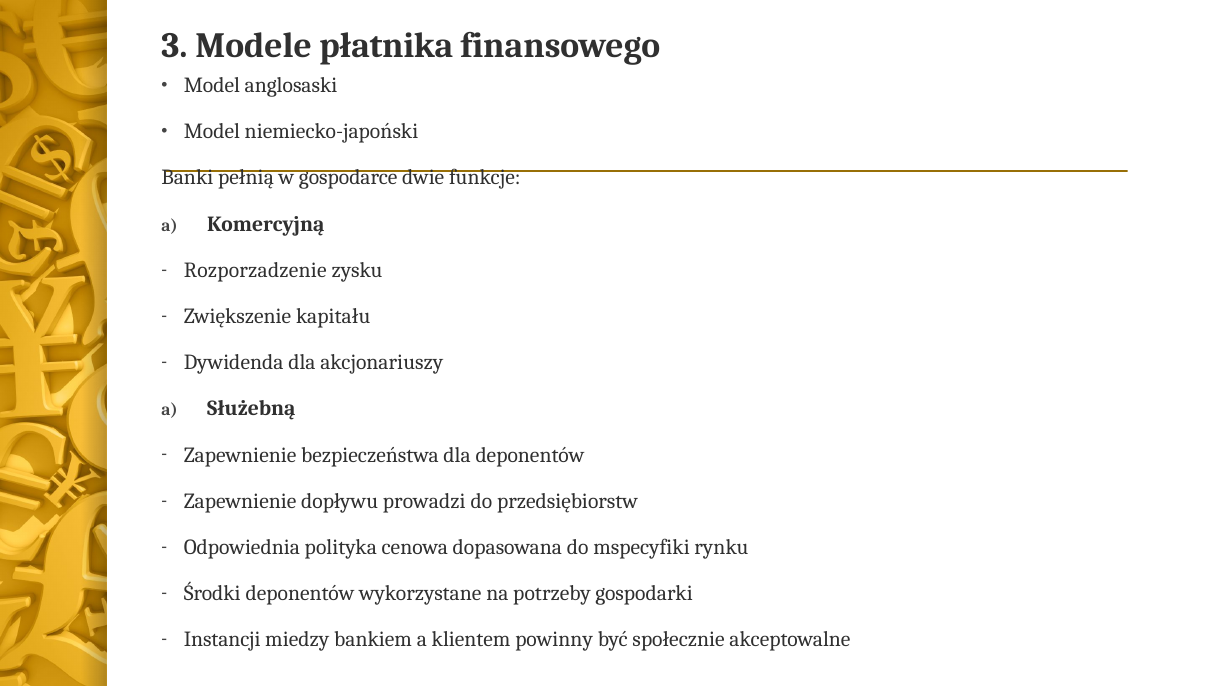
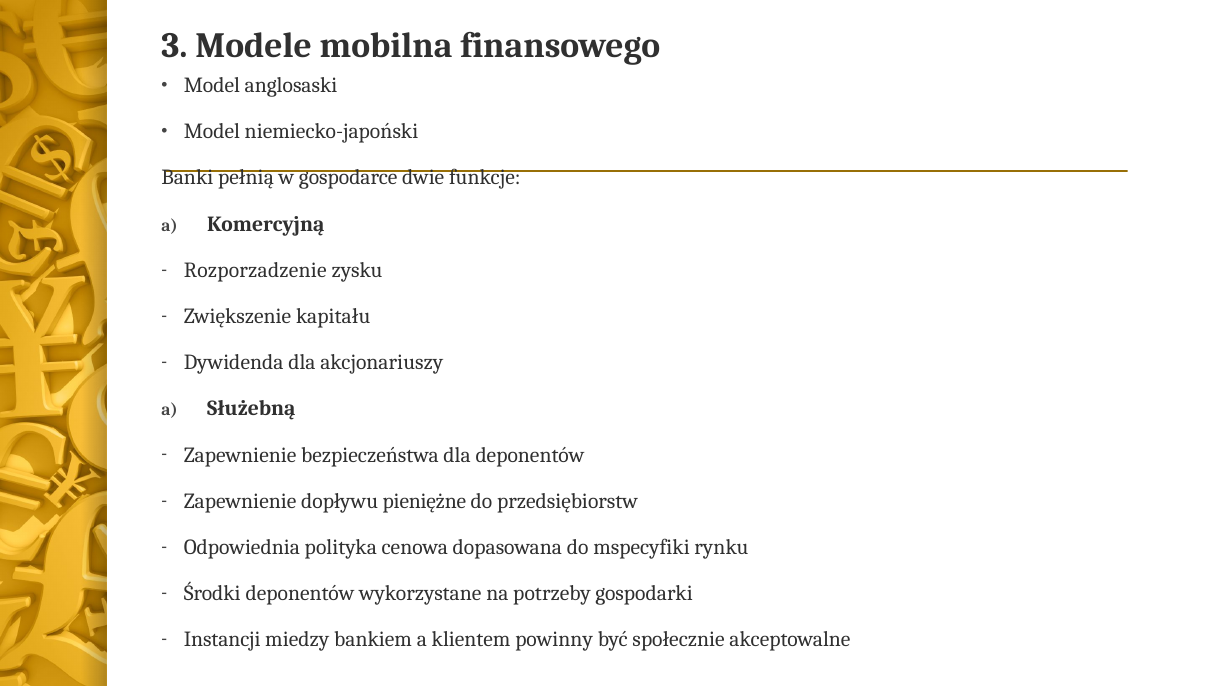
płatnika: płatnika -> mobilna (386, 45)
prowadzi: prowadzi -> pieniężne (424, 501)
